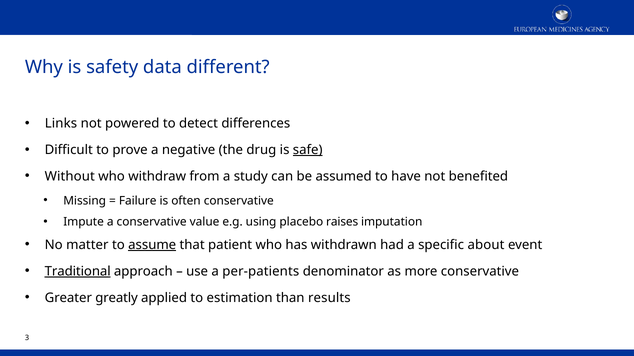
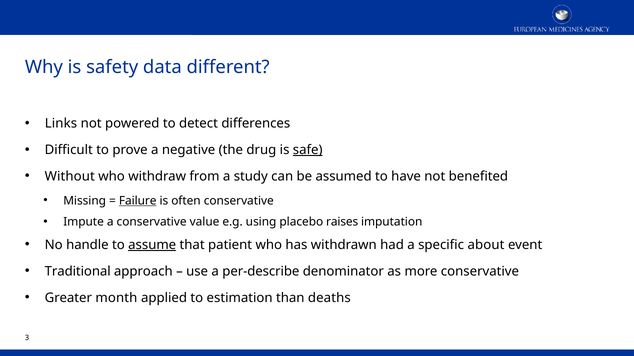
Failure underline: none -> present (138, 201)
matter: matter -> handle (87, 245)
Traditional underline: present -> none (78, 272)
per-patients: per-patients -> per-describe (261, 272)
greatly: greatly -> month (116, 298)
results: results -> deaths (329, 298)
